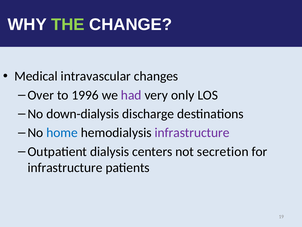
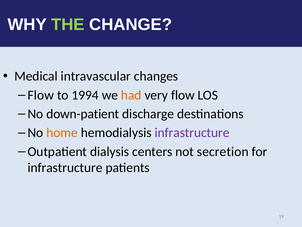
Over: Over -> Flow (41, 95)
1996: 1996 -> 1994 (85, 95)
had colour: purple -> orange (131, 95)
very only: only -> flow (183, 95)
down-dialysis: down-dialysis -> down-patient (83, 114)
home colour: blue -> orange (62, 133)
